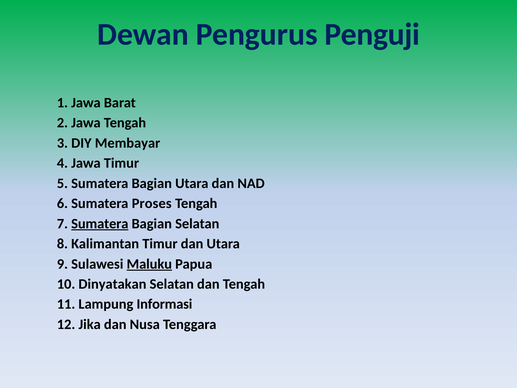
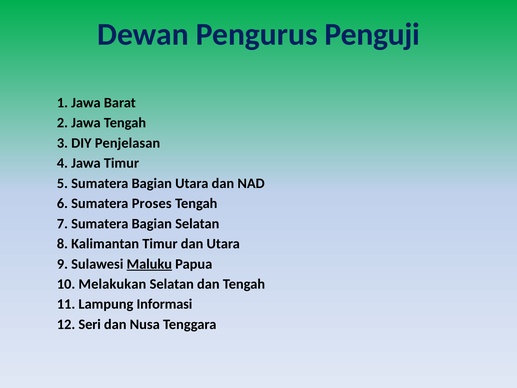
Membayar: Membayar -> Penjelasan (128, 143)
Sumatera underline: present -> none (100, 223)
Dinyatakan: Dinyatakan -> Melakukan (112, 284)
Jika: Jika -> Seri (90, 324)
